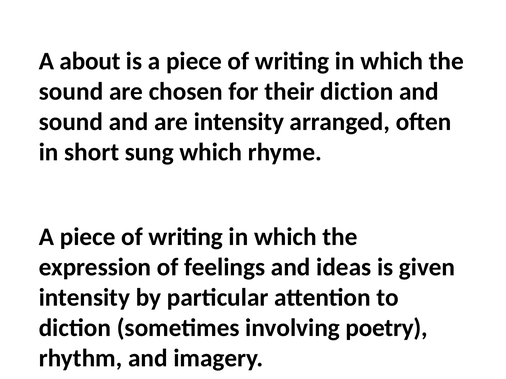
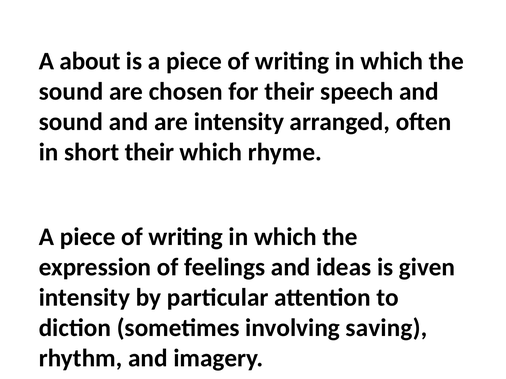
their diction: diction -> speech (357, 92)
short sung: sung -> their (149, 152)
poetry: poetry -> saving (386, 328)
